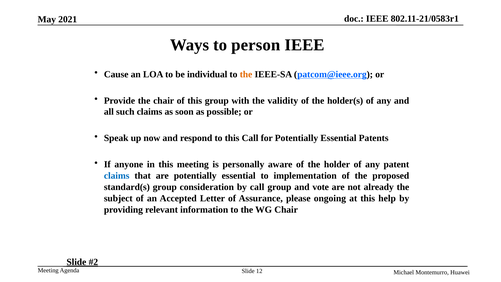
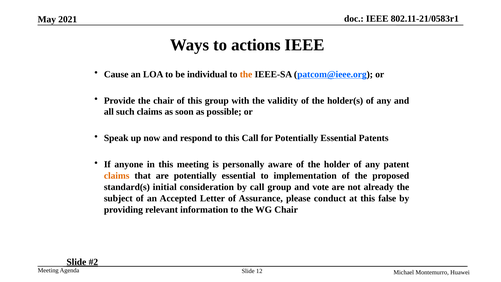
person: person -> actions (256, 45)
claims colour: blue -> orange (117, 176)
standard(s group: group -> initial (165, 187)
ongoing: ongoing -> conduct (330, 198)
help: help -> false (387, 198)
